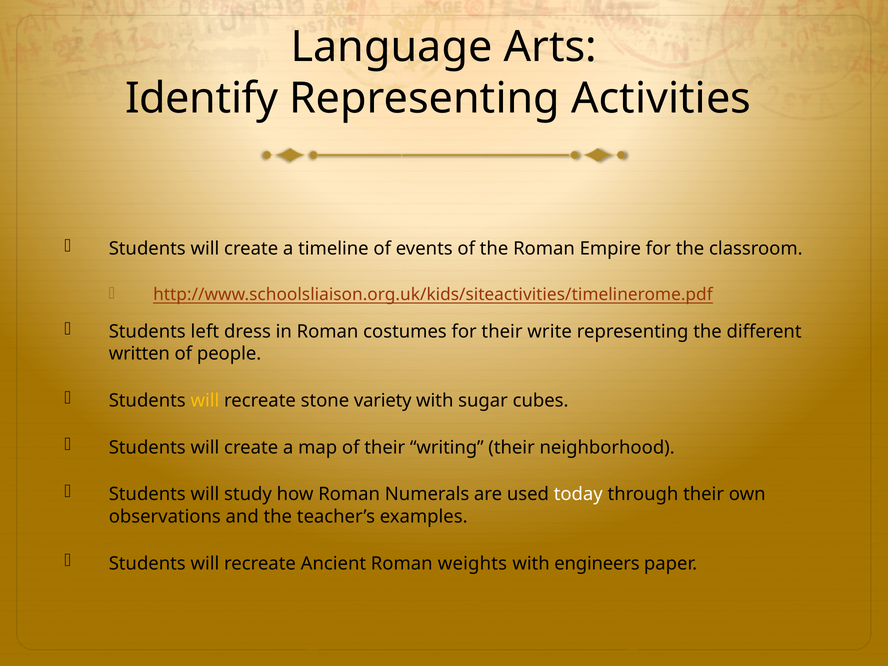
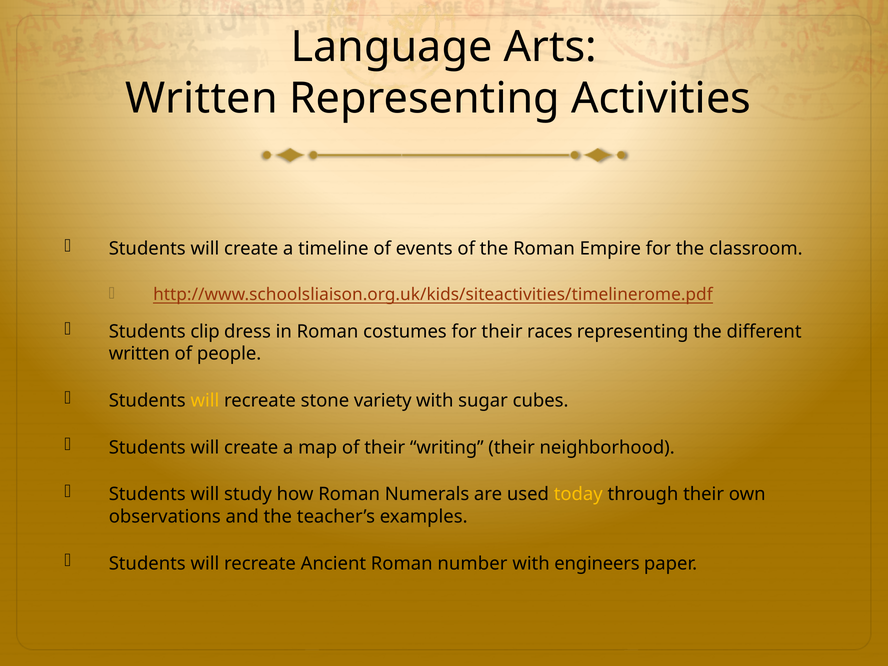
Identify: Identify -> Written (201, 99)
left: left -> clip (205, 331)
write: write -> races (550, 331)
today colour: white -> yellow (578, 494)
weights: weights -> number (472, 563)
